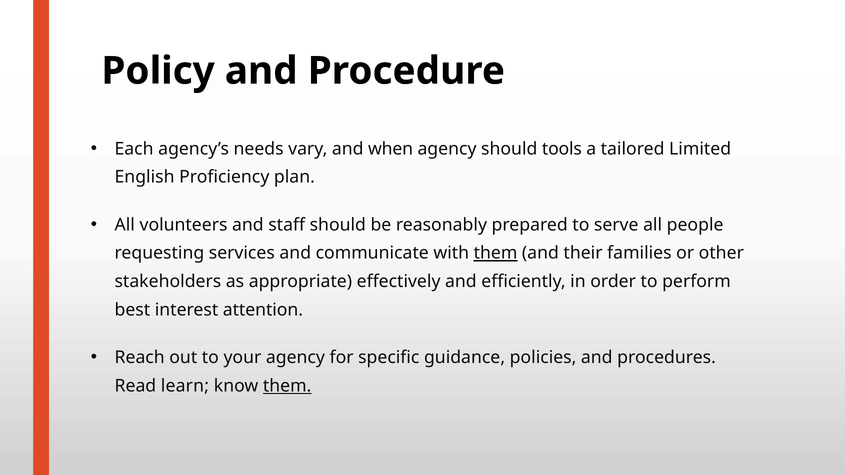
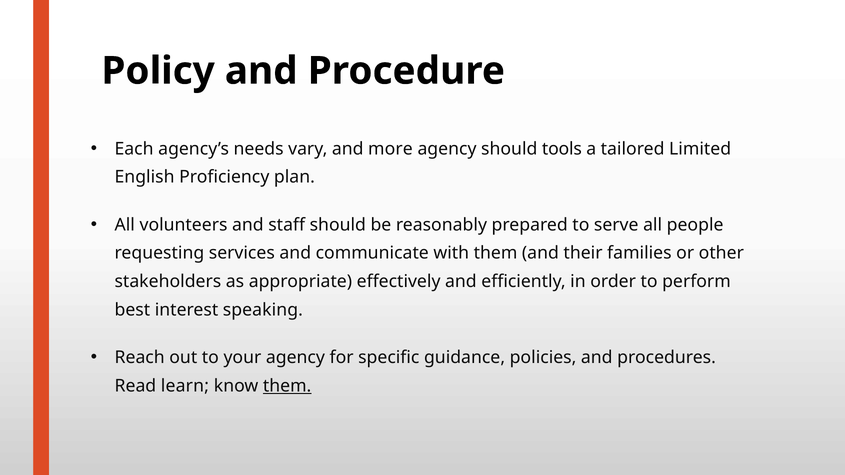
when: when -> more (390, 149)
them underline: present -> none (496, 253)
attention: attention -> speaking (263, 310)
